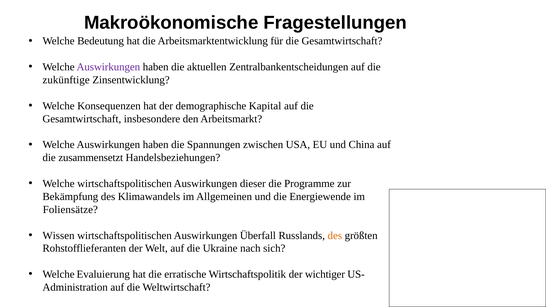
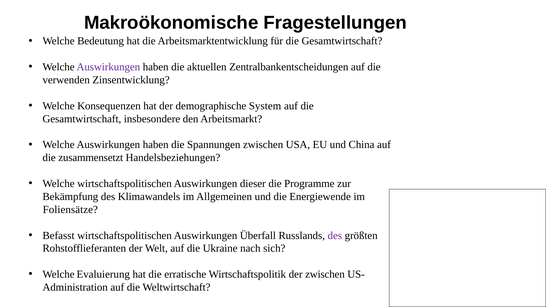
zukünftige: zukünftige -> verwenden (66, 80)
Kapital: Kapital -> System (265, 106)
Wissen: Wissen -> Befasst (59, 236)
des colour: orange -> purple (335, 236)
der wichtiger: wichtiger -> zwischen (325, 274)
